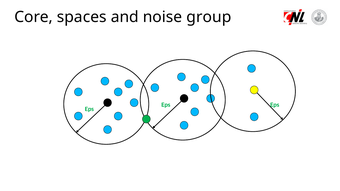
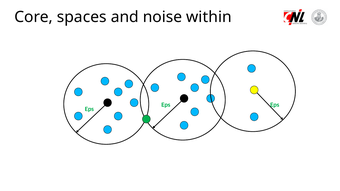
group: group -> within (209, 17)
